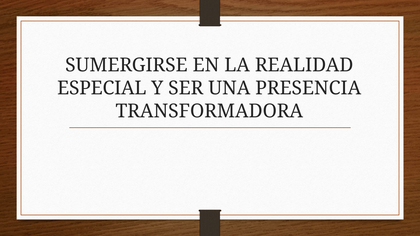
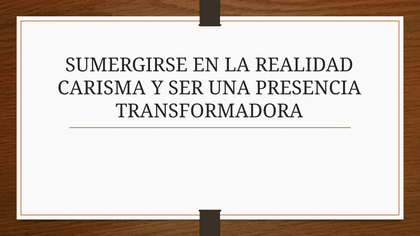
ESPECIAL: ESPECIAL -> CARISMA (102, 88)
